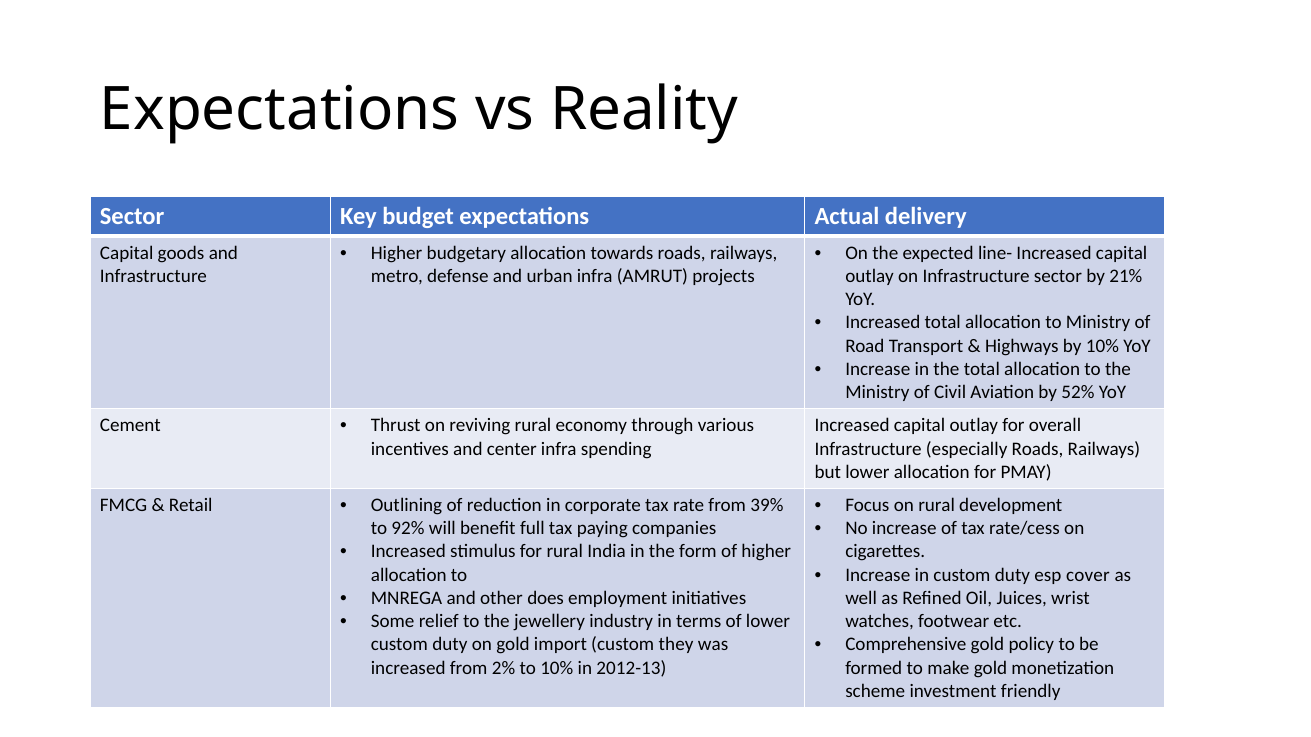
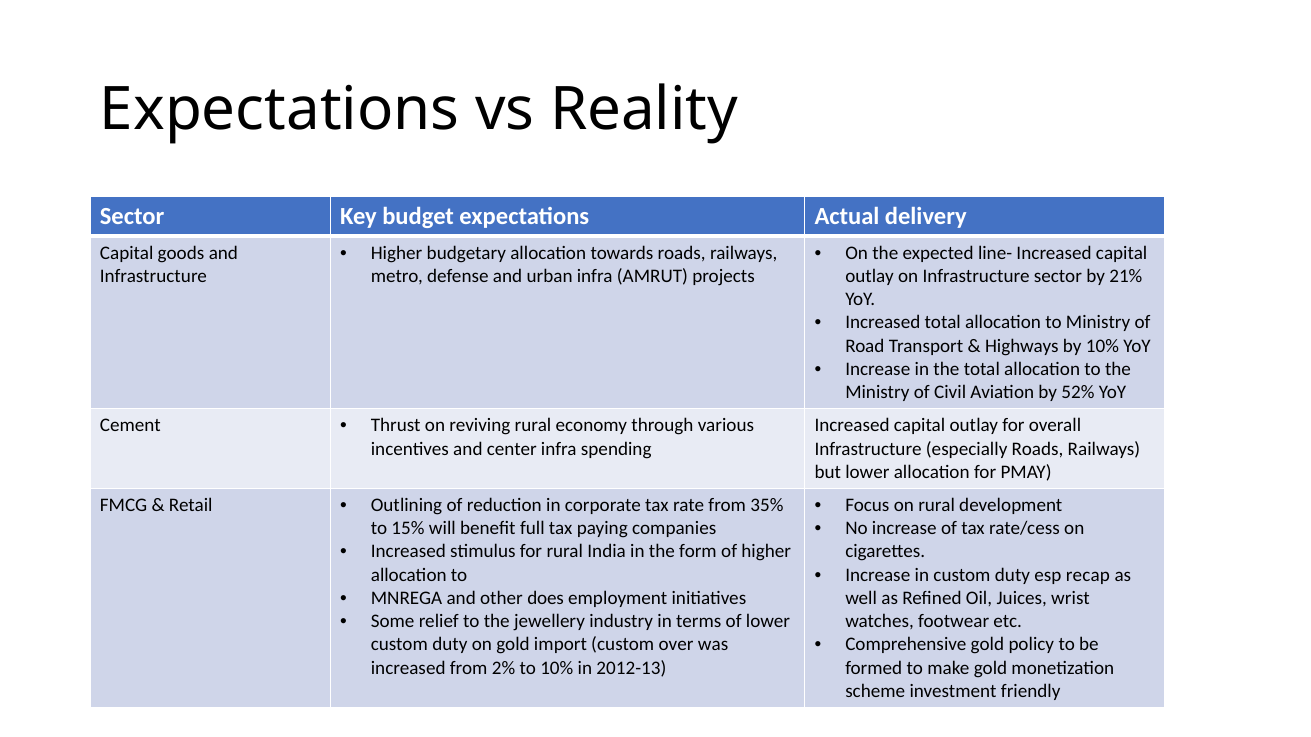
39%: 39% -> 35% (767, 505)
92%: 92% -> 15% (408, 529)
cover: cover -> recap (1088, 575)
they: they -> over (676, 645)
